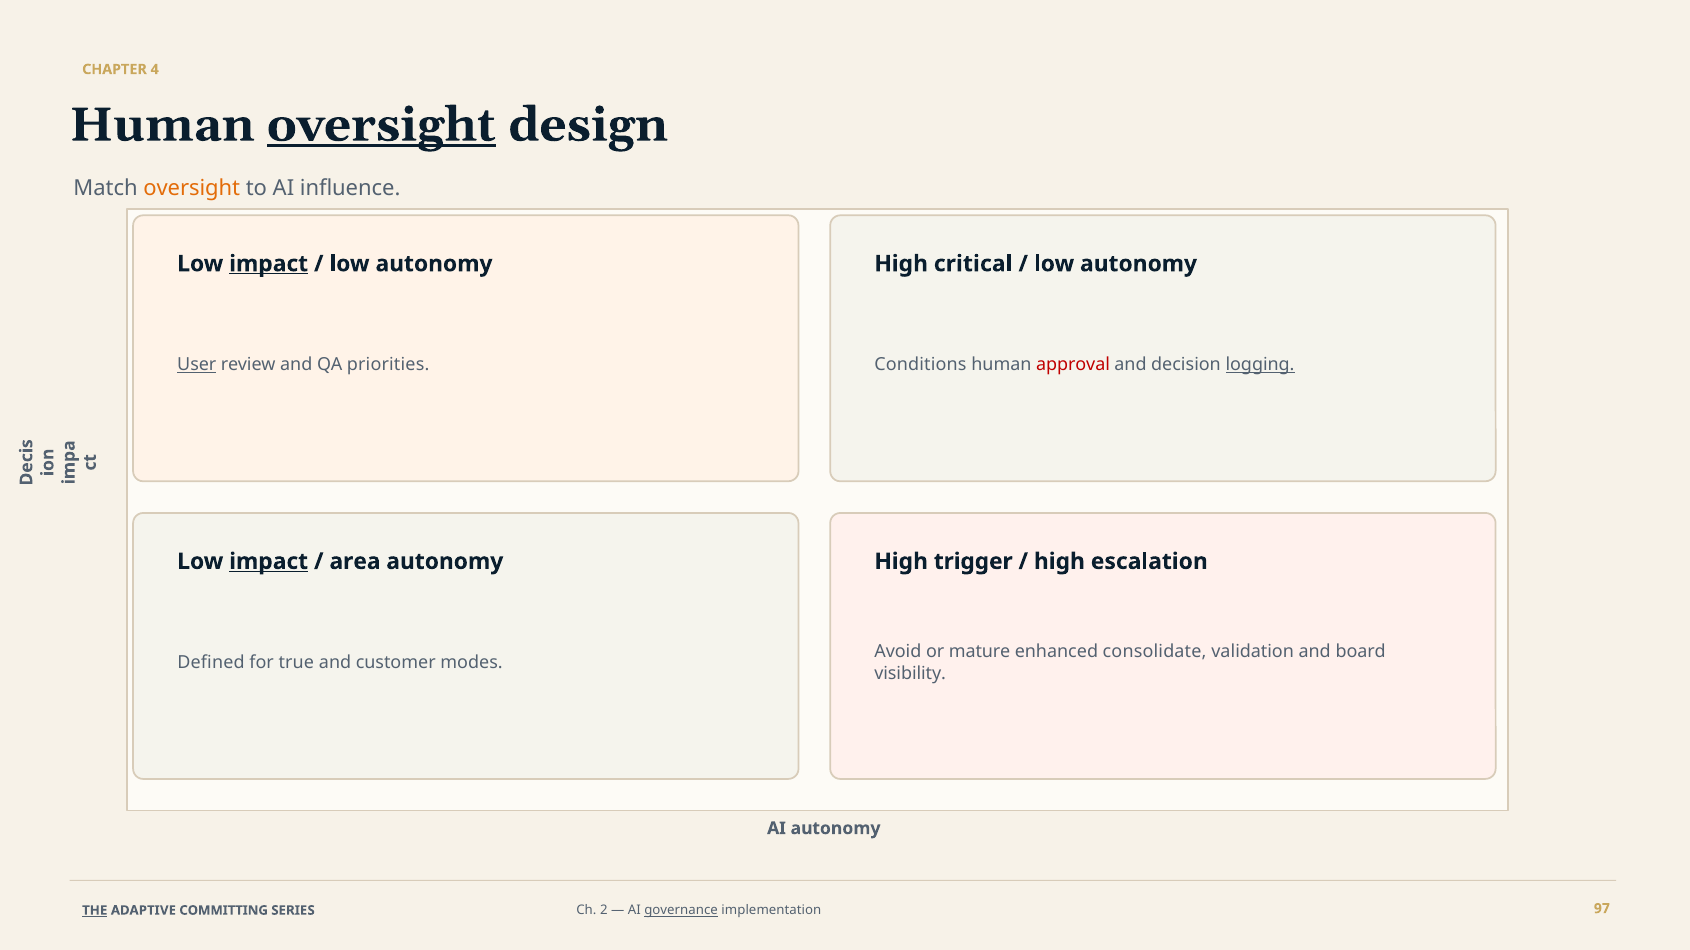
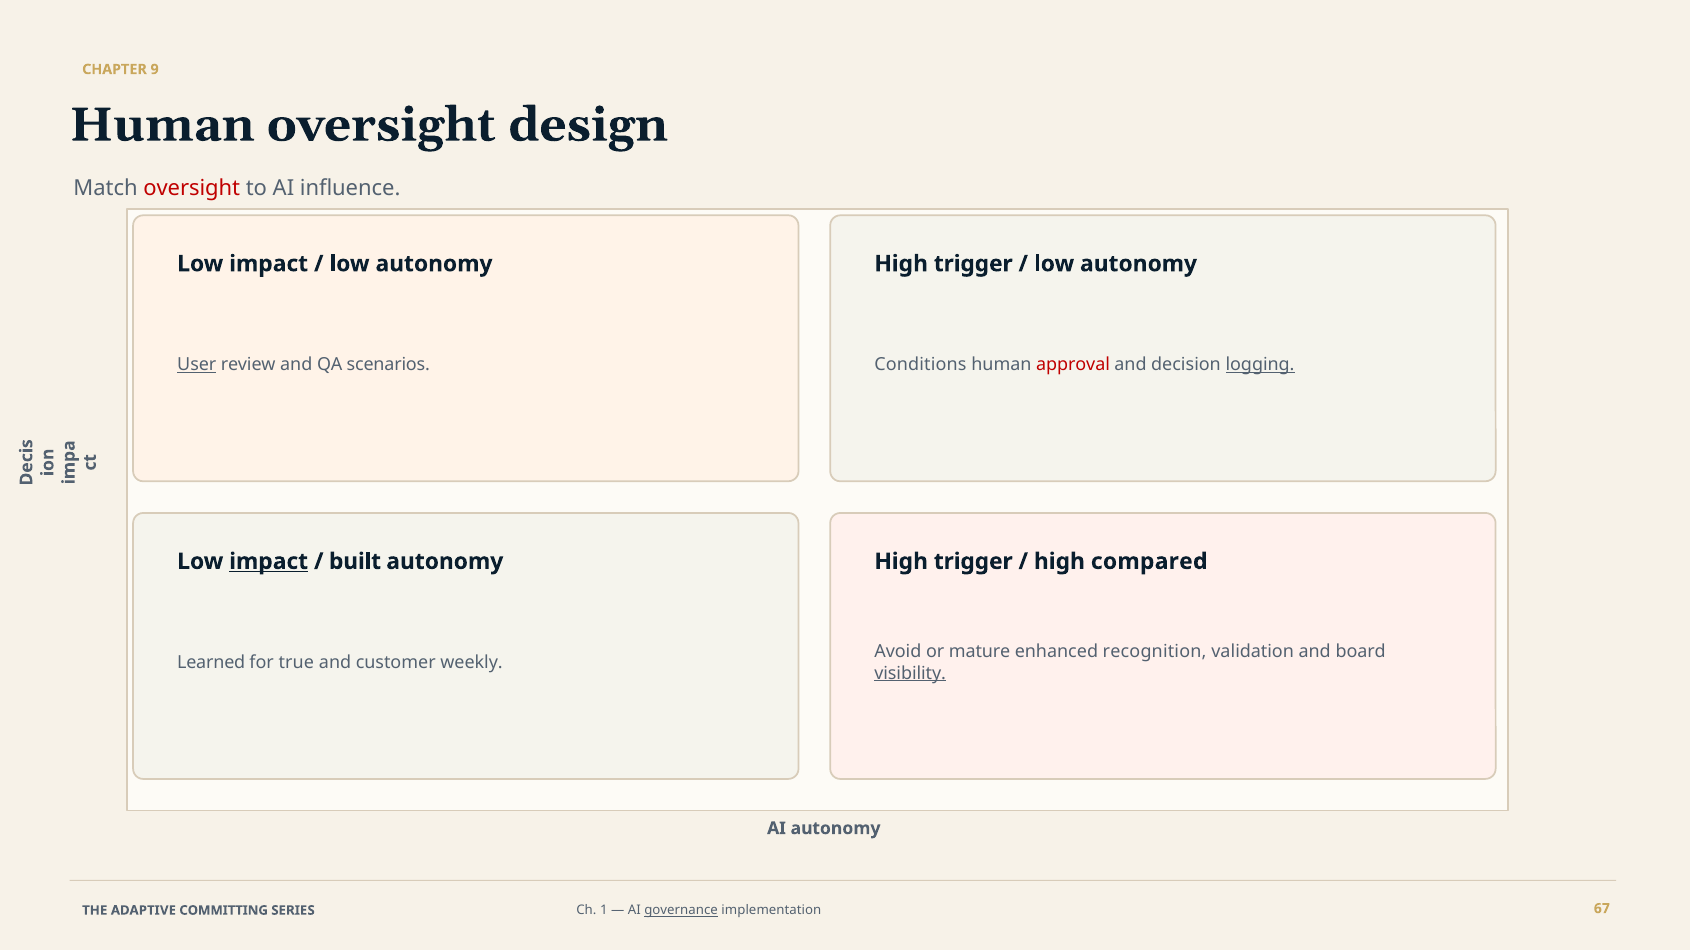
4: 4 -> 9 (155, 69)
oversight underline: present -> none (381, 125)
oversight colour: orange -> red (192, 188)
impact underline: present -> none (269, 264)
critical: critical -> trigger (973, 264)
priorities: priorities -> scenarios (388, 365)
area: area -> built (355, 562)
escalation: escalation -> compared (1149, 562)
consolidate: consolidate -> recognition (1155, 652)
Defined: Defined -> Learned (211, 663)
modes: modes -> weekly (472, 663)
visibility underline: none -> present (910, 674)
THE underline: present -> none (95, 911)
2: 2 -> 1 (604, 911)
97: 97 -> 67 (1602, 909)
